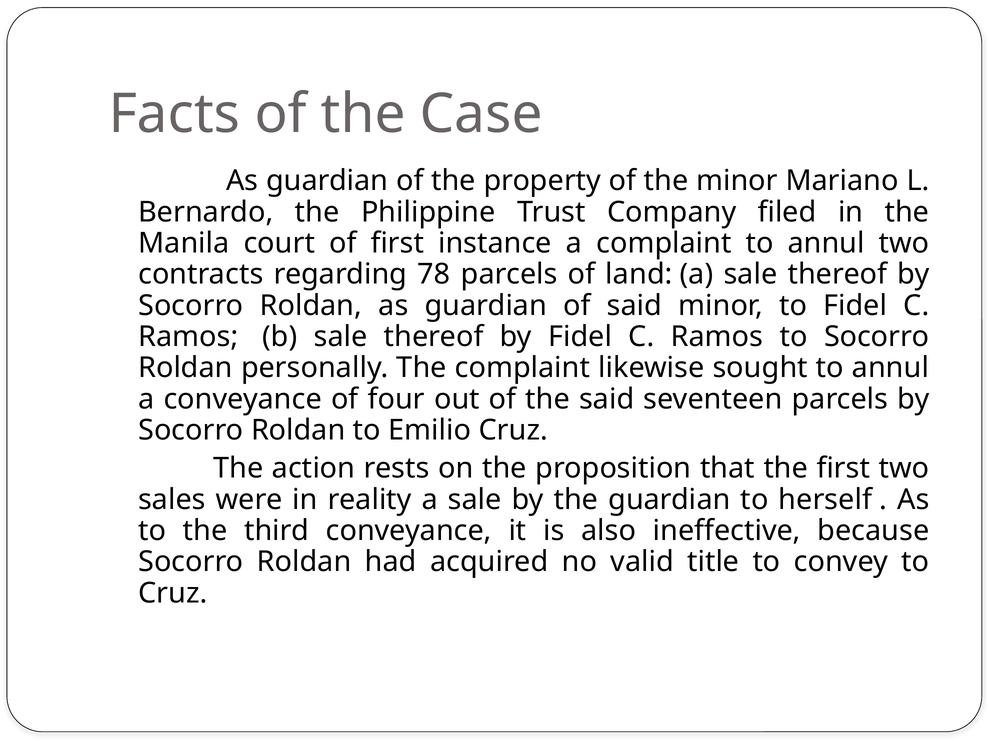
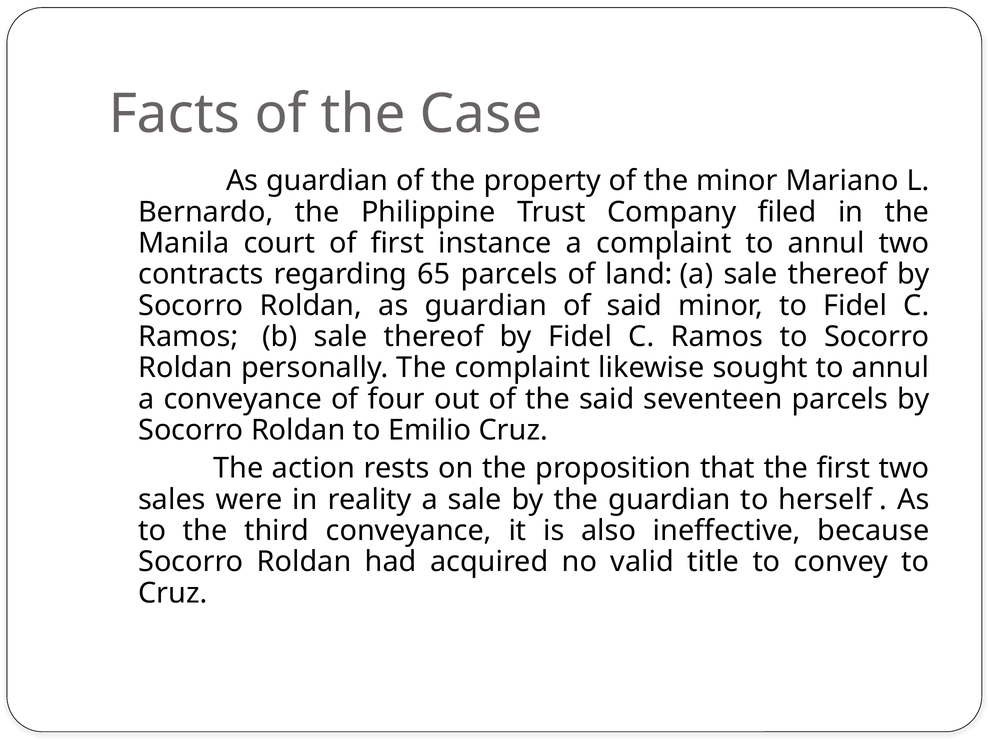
78: 78 -> 65 (434, 274)
